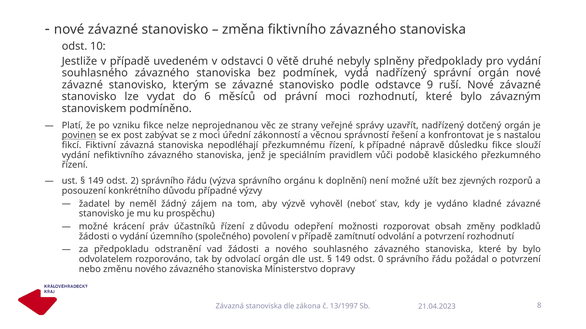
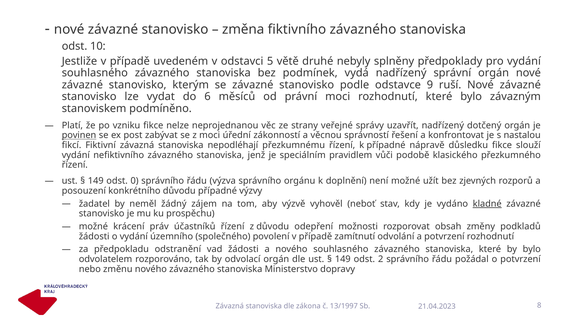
odstavci 0: 0 -> 5 (270, 61)
2: 2 -> 0 (135, 181)
kladné underline: none -> present (487, 204)
odst 0: 0 -> 2 (381, 260)
